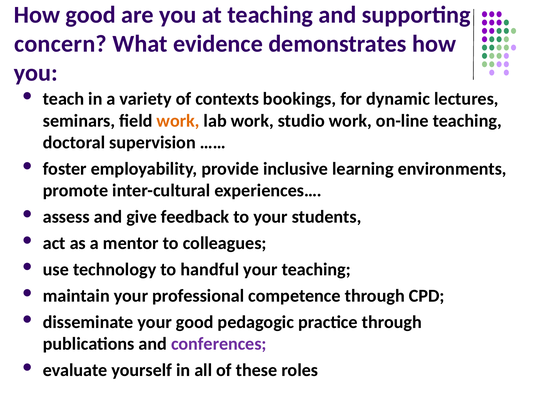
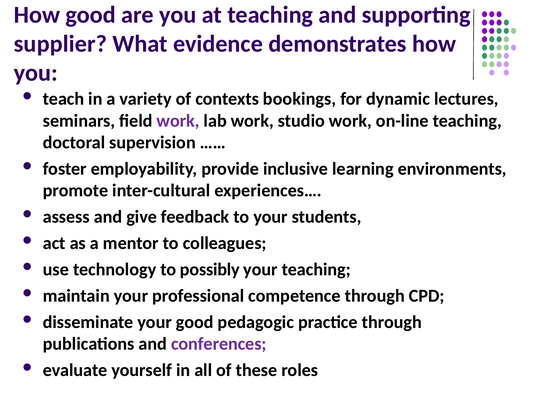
concern: concern -> supplier (60, 44)
work colour: orange -> purple (178, 121)
handful: handful -> possibly (210, 269)
